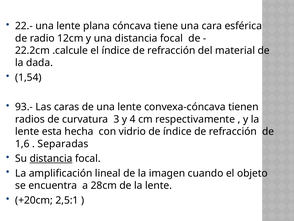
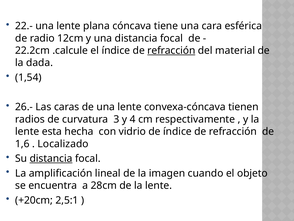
refracción underline: none -> present (171, 50)
93.-: 93.- -> 26.- (24, 107)
Separadas: Separadas -> Localizado (63, 144)
